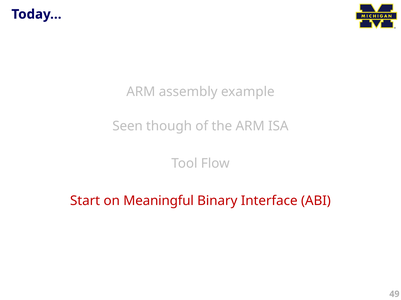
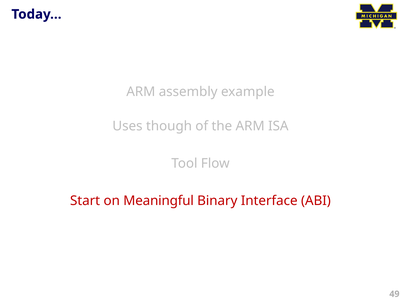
Seen: Seen -> Uses (127, 127)
